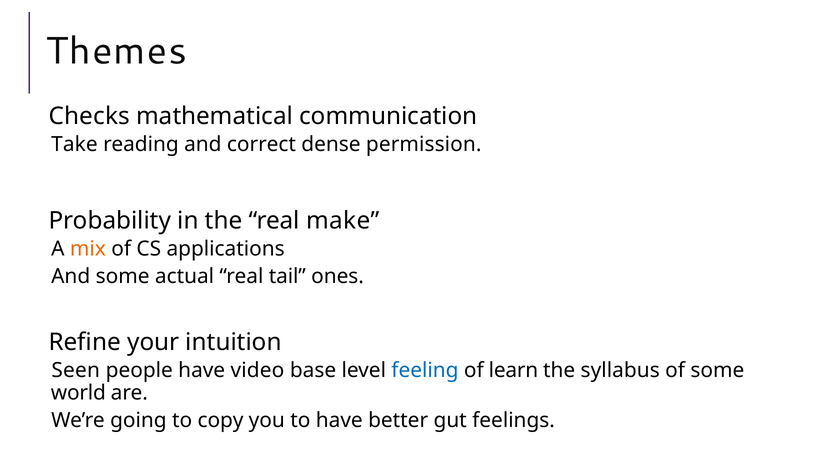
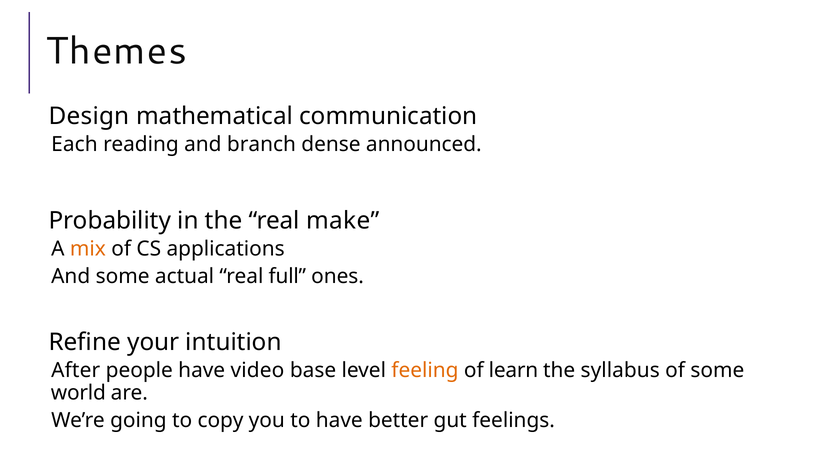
Checks: Checks -> Design (89, 116)
Take: Take -> Each (74, 144)
correct: correct -> branch (261, 144)
permission: permission -> announced (424, 144)
tail: tail -> full (287, 277)
Seen: Seen -> After (76, 370)
feeling colour: blue -> orange (425, 370)
